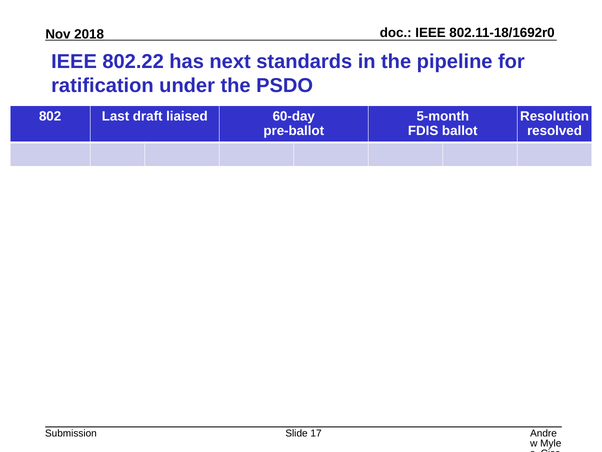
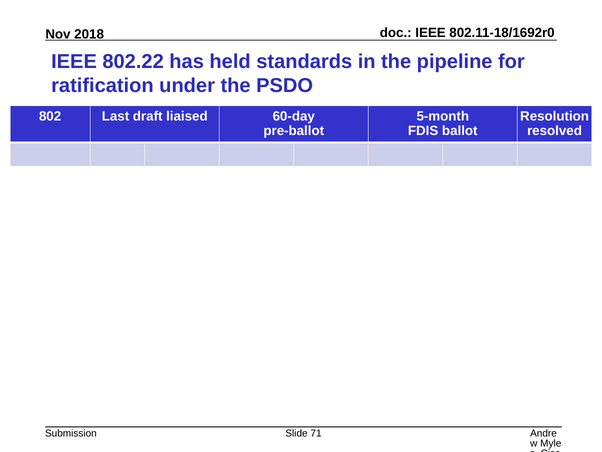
next: next -> held (230, 62)
17: 17 -> 71 (316, 433)
